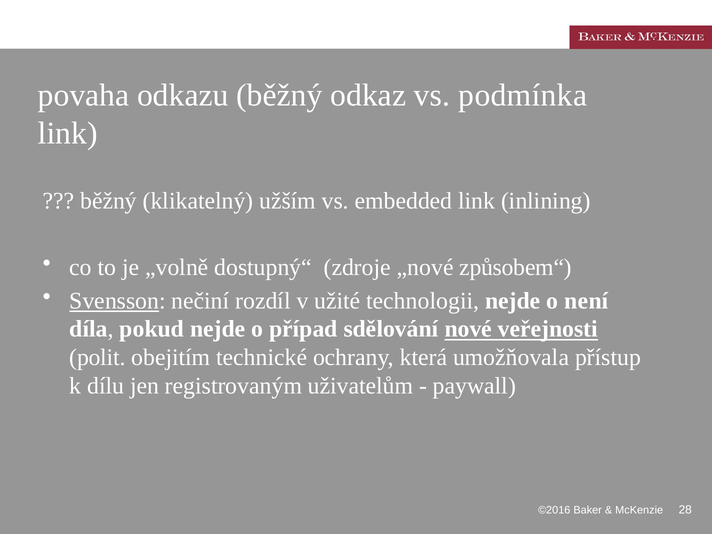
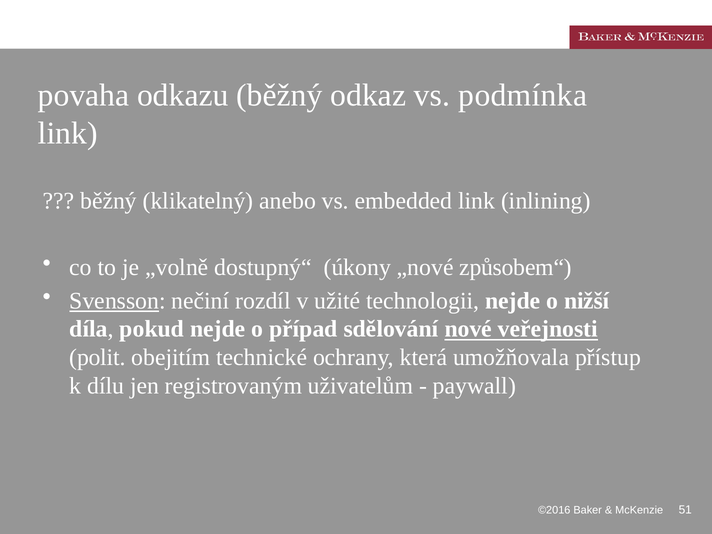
užším: užším -> anebo (288, 201)
zdroje: zdroje -> úkony (357, 267)
není: není -> nižší (587, 301)
28: 28 -> 51 (685, 510)
